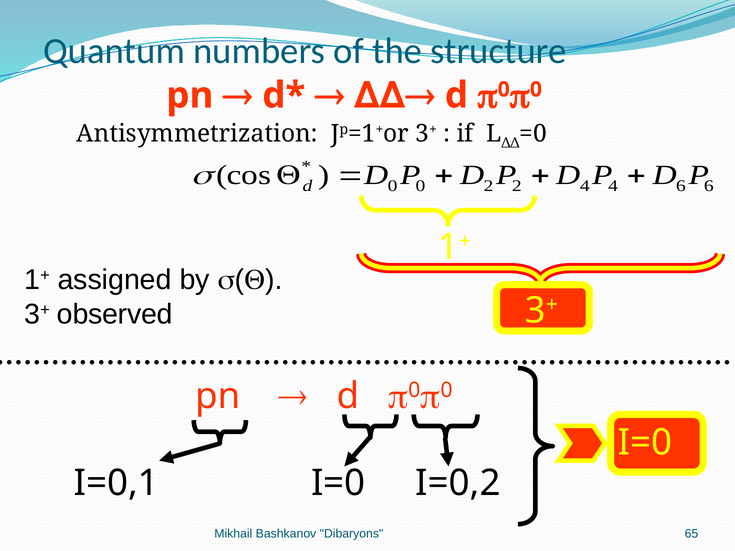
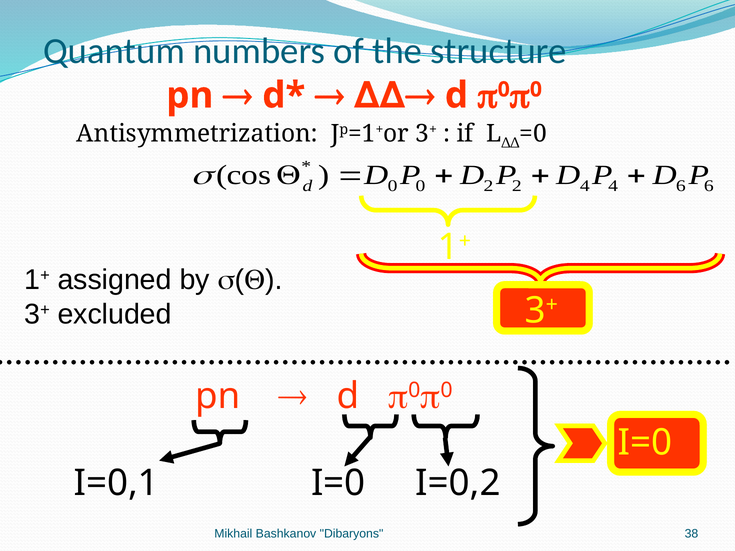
observed: observed -> excluded (115, 314)
65: 65 -> 38 (691, 534)
